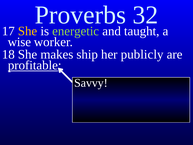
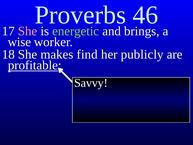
32: 32 -> 46 (145, 15)
She colour: yellow -> pink (28, 31)
taught: taught -> brings (142, 31)
ship: ship -> find (87, 54)
